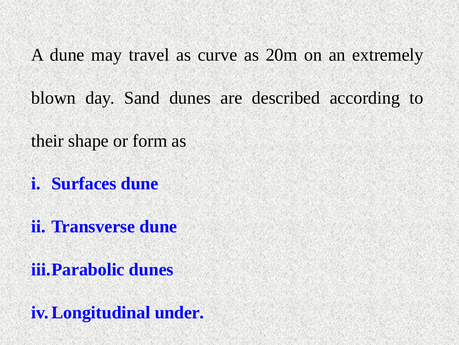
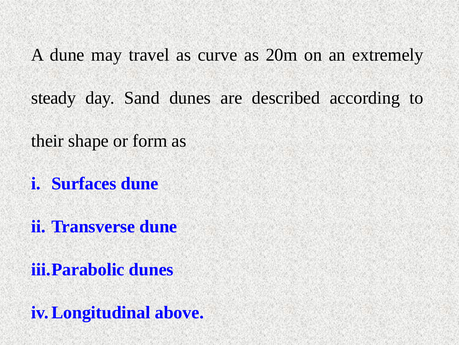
blown: blown -> steady (54, 98)
under: under -> above (179, 312)
